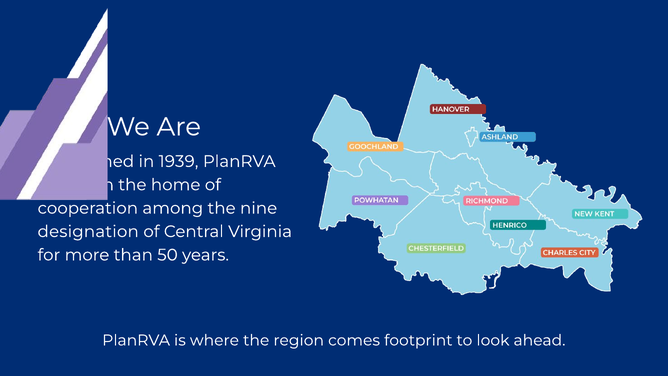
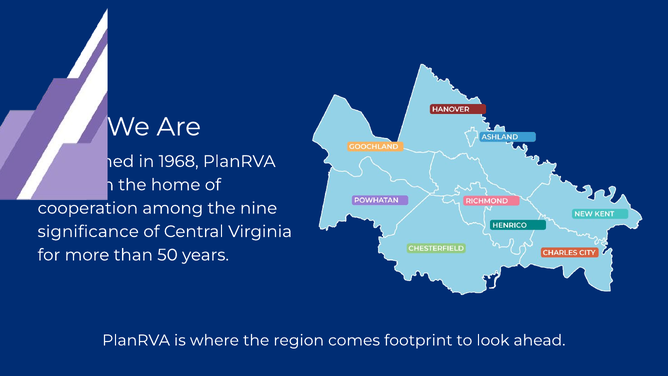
1939: 1939 -> 1968 (179, 161)
designation: designation -> significance (88, 231)
